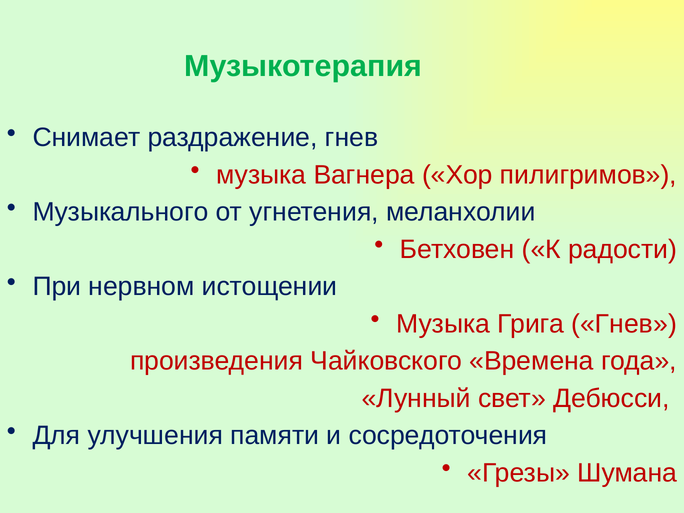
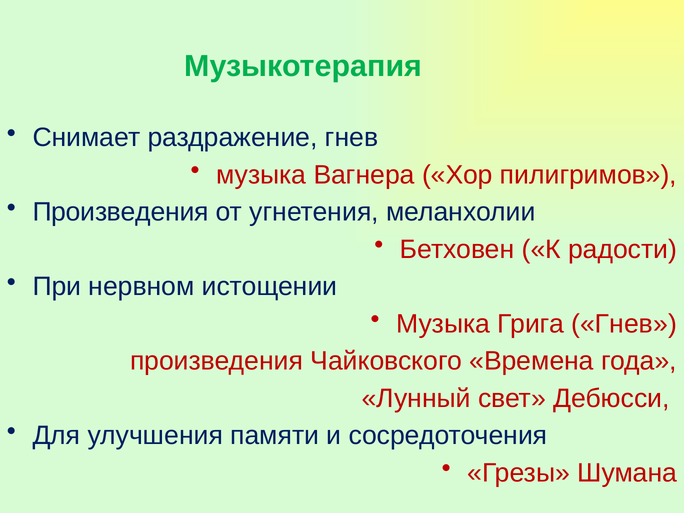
Музыкального: Музыкального -> Произведения (121, 212)
